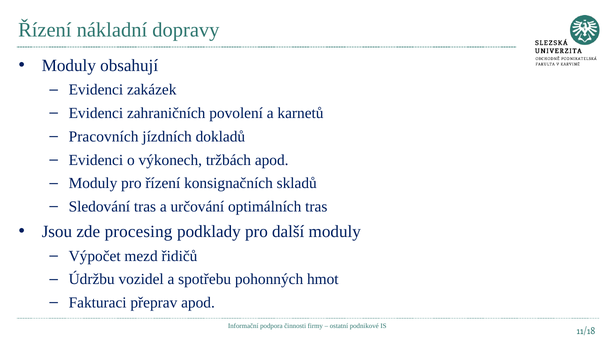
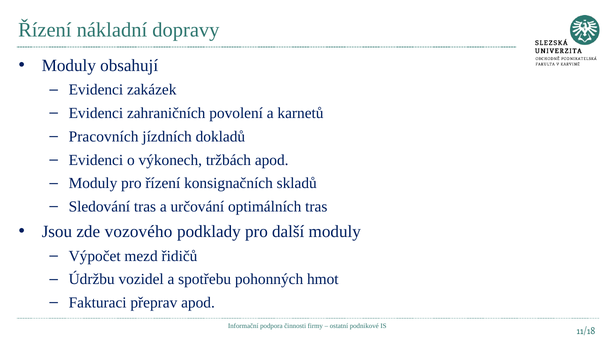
procesing: procesing -> vozového (139, 232)
